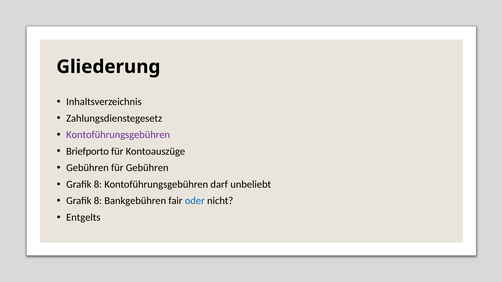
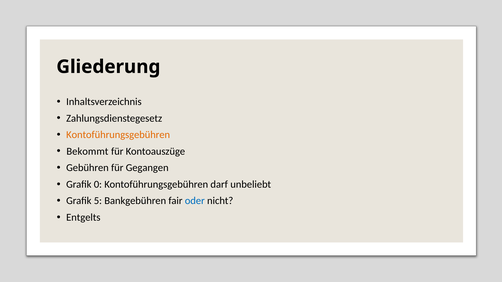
Kontoführungsgebühren colour: purple -> orange (118, 135)
Briefporto: Briefporto -> Bekommt (87, 152)
für Gebühren: Gebühren -> Gegangen (147, 168)
8: 8 -> 0 (98, 185)
8: 8 -> 5 (98, 201)
